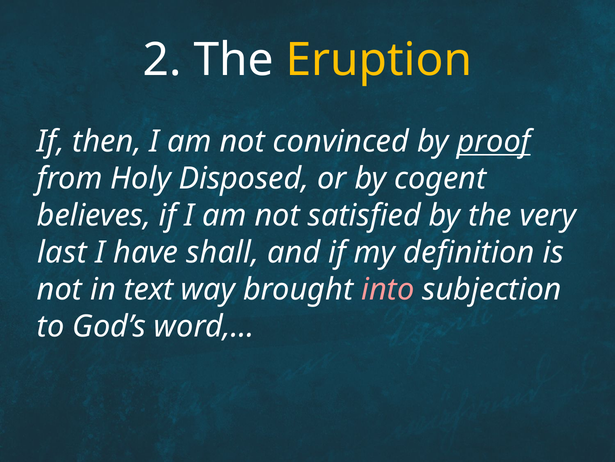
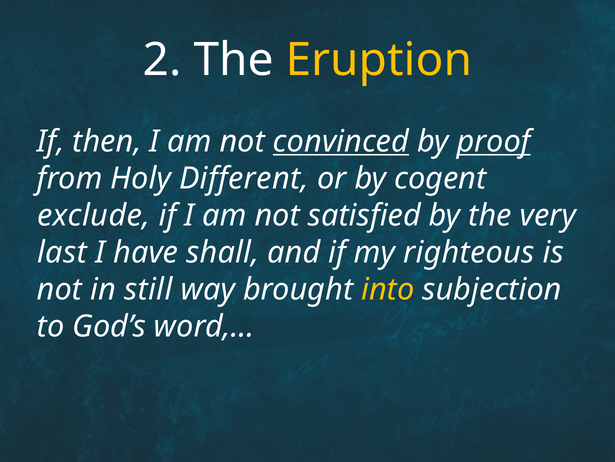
convinced underline: none -> present (341, 141)
Disposed: Disposed -> Different (244, 178)
believes: believes -> exclude (94, 215)
definition: definition -> righteous (469, 252)
text: text -> still (148, 289)
into colour: pink -> yellow (388, 289)
